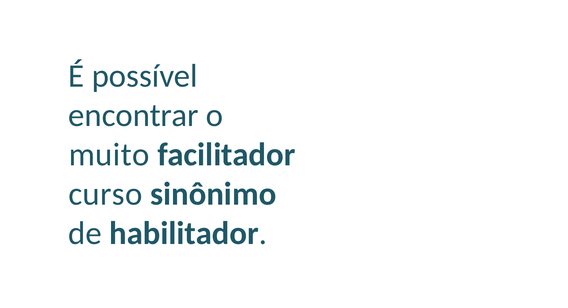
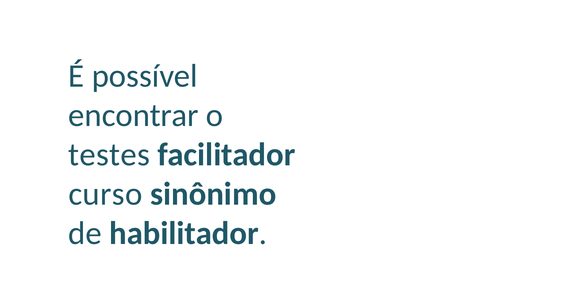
muito: muito -> testes (109, 155)
